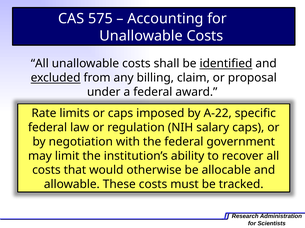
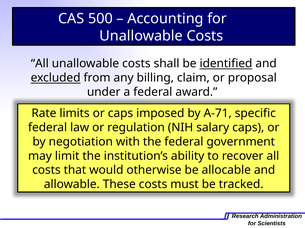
575: 575 -> 500 (100, 19)
A-22: A-22 -> A-71 (218, 114)
